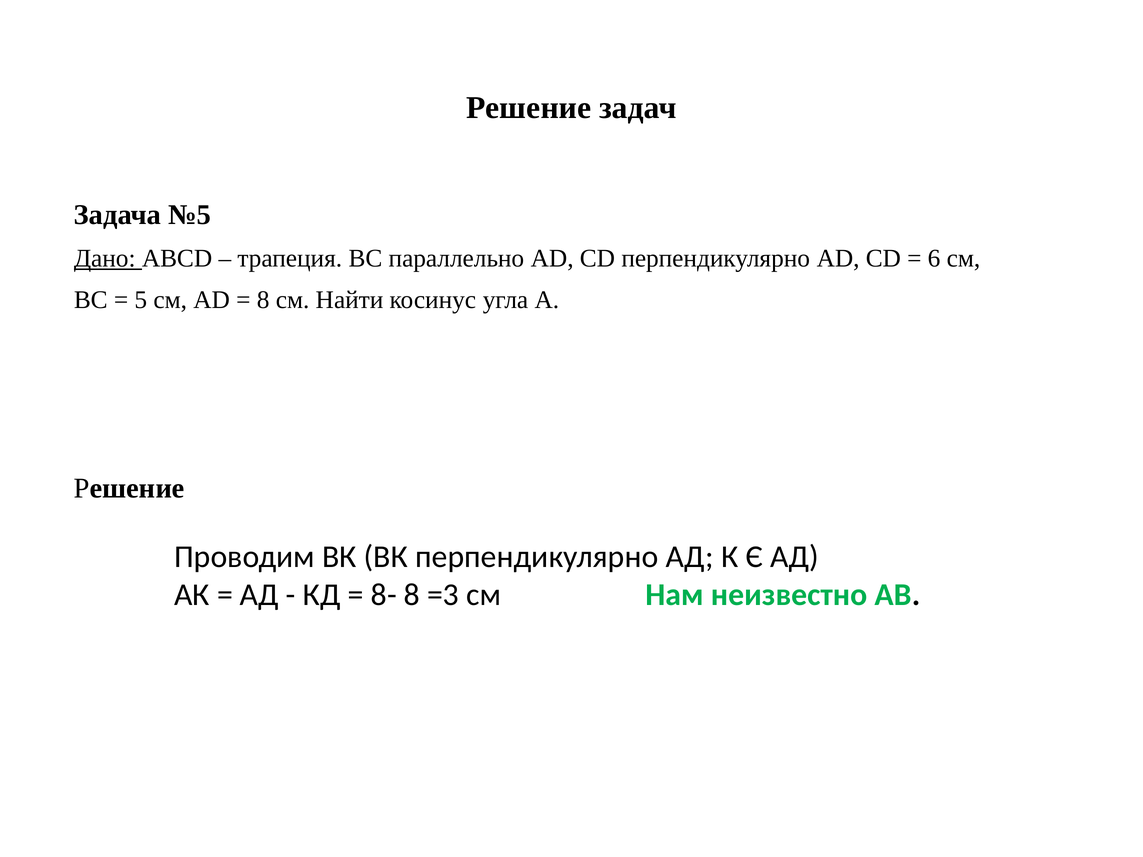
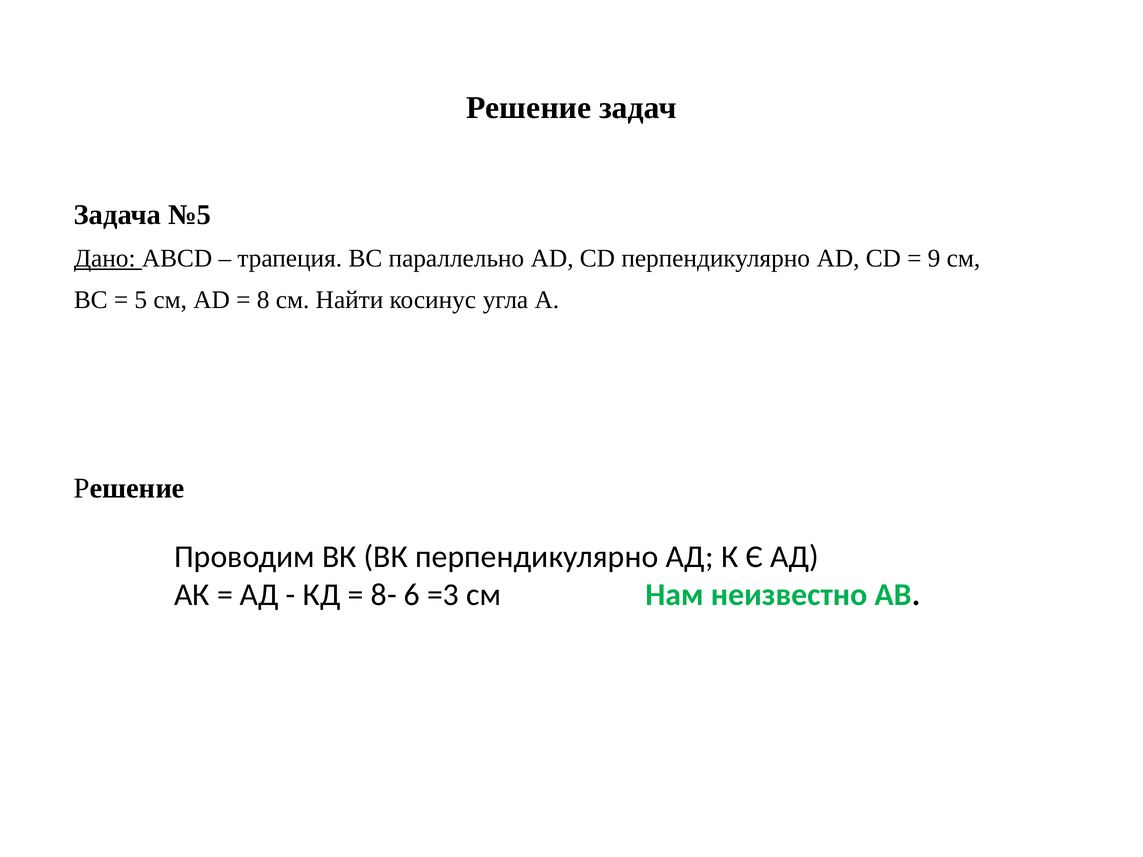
6: 6 -> 9 (934, 258)
8- 8: 8 -> 6 (412, 595)
